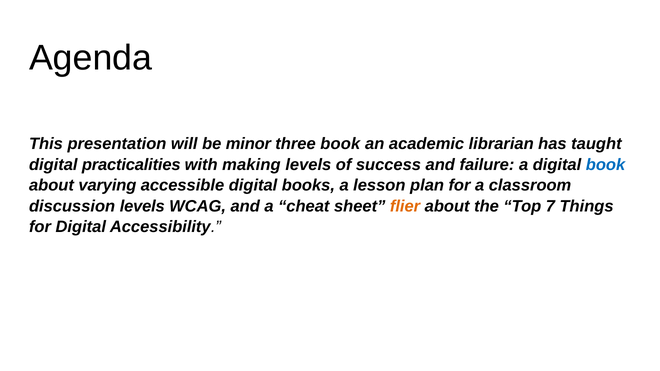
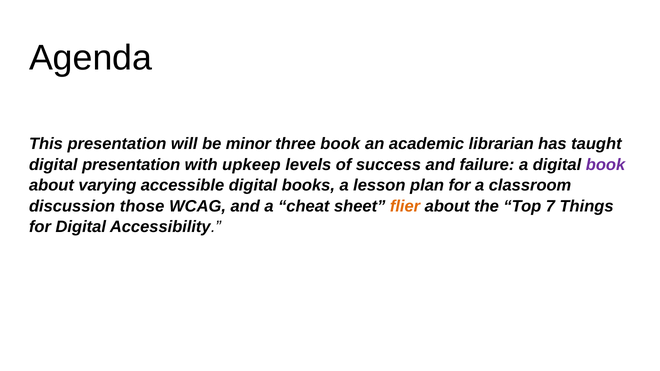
digital practicalities: practicalities -> presentation (131, 165)
making: making -> upkeep (251, 165)
book colour: blue -> purple (606, 165)
discussion levels: levels -> those (142, 206)
